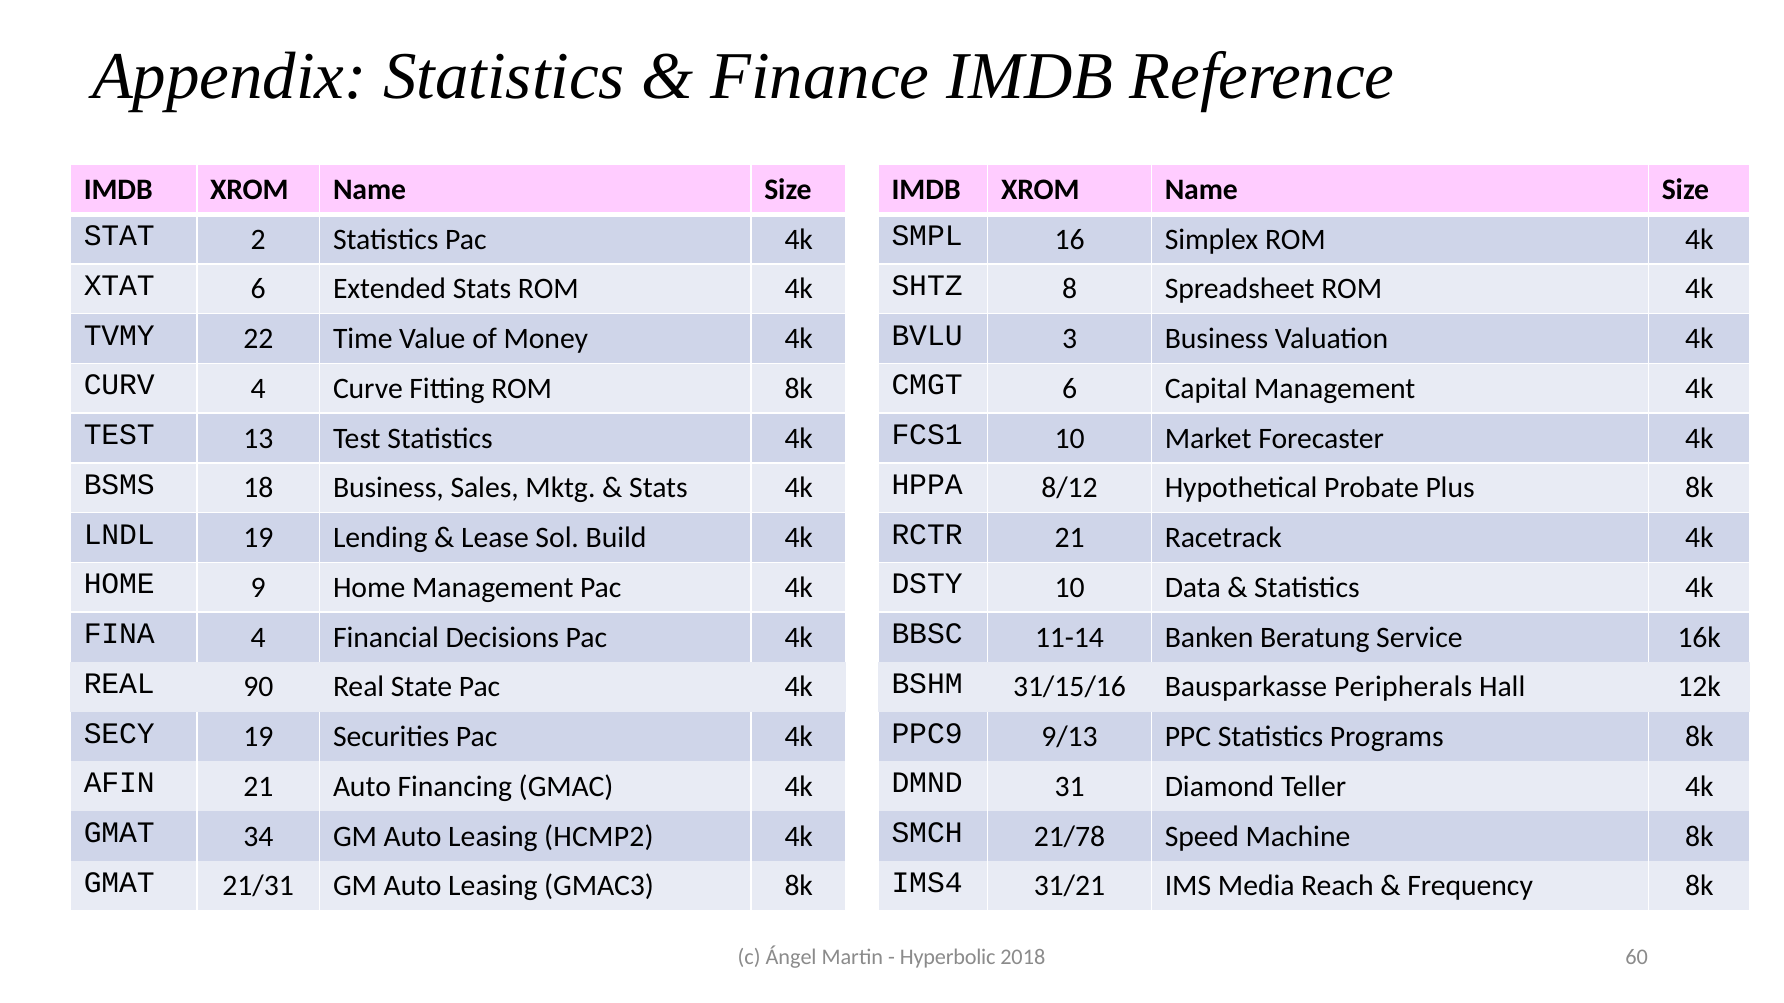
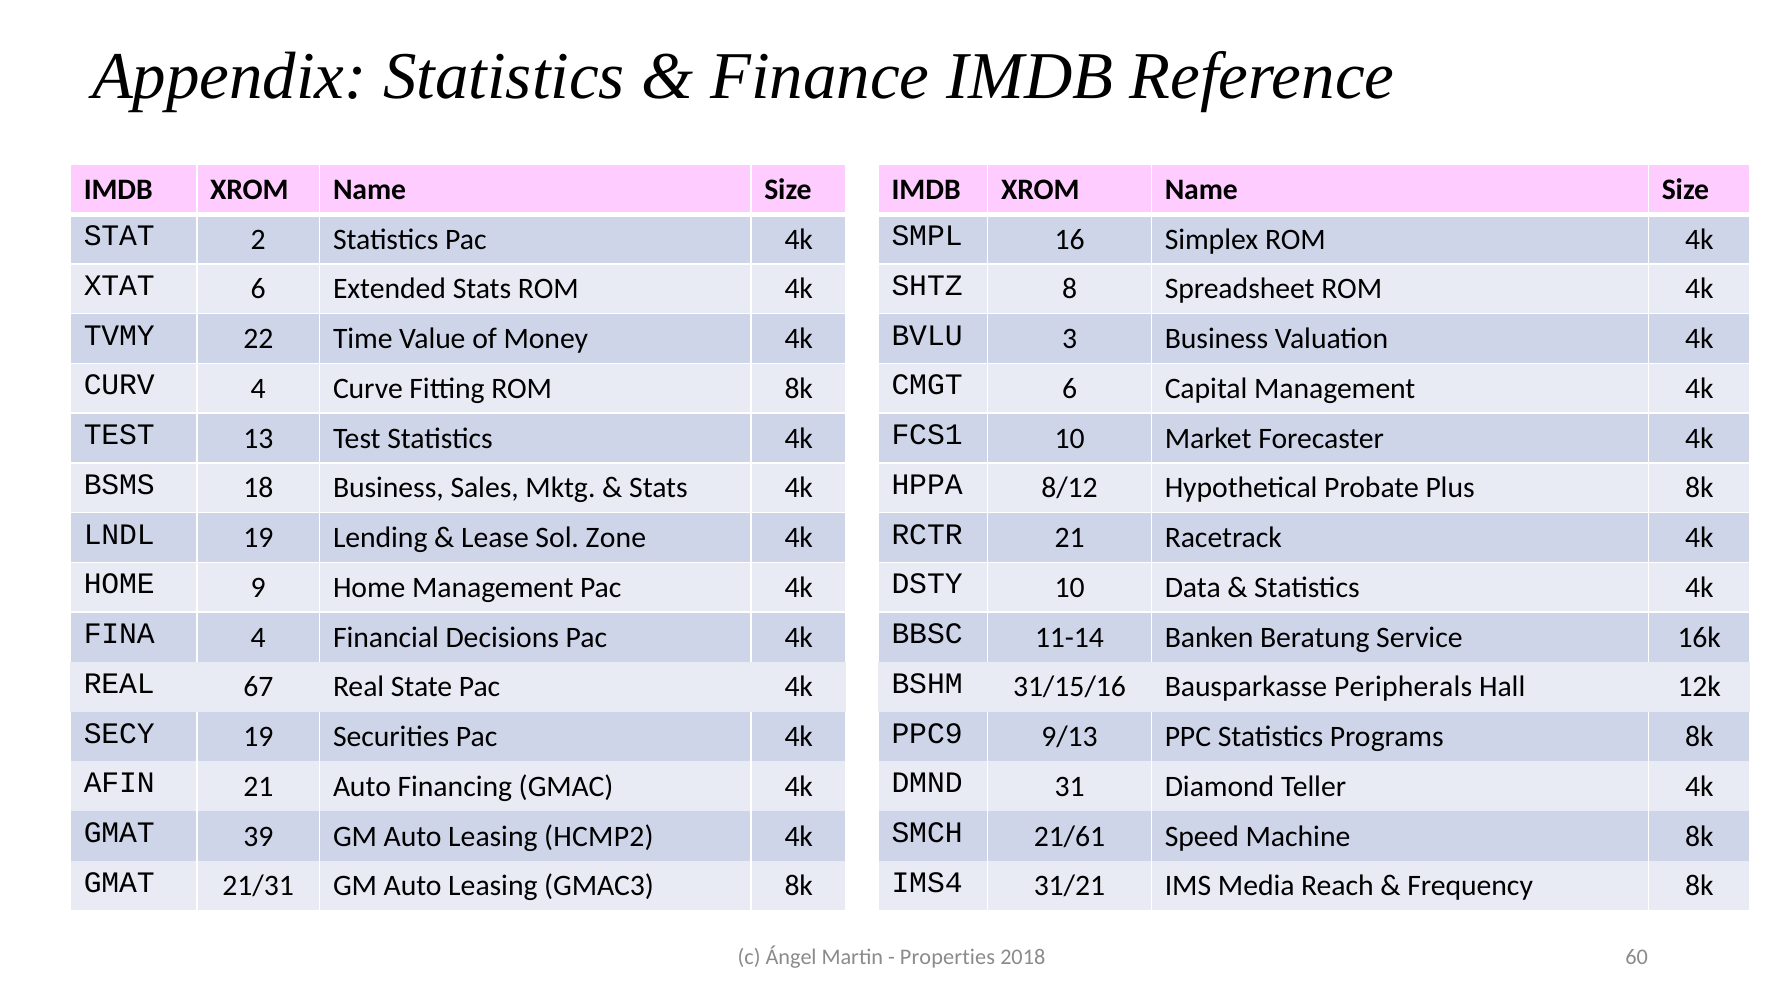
Build: Build -> Zone (616, 538)
90: 90 -> 67 (258, 687)
34: 34 -> 39 (258, 837)
21/78: 21/78 -> 21/61 (1069, 837)
Hyperbolic: Hyperbolic -> Properties (948, 958)
